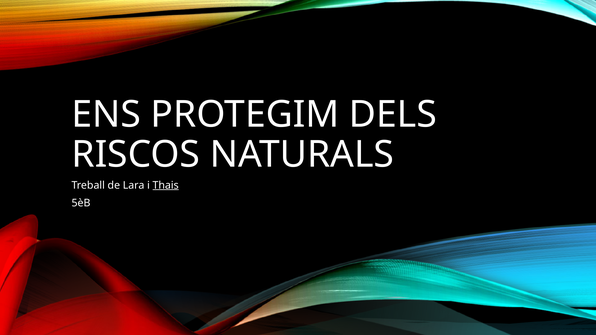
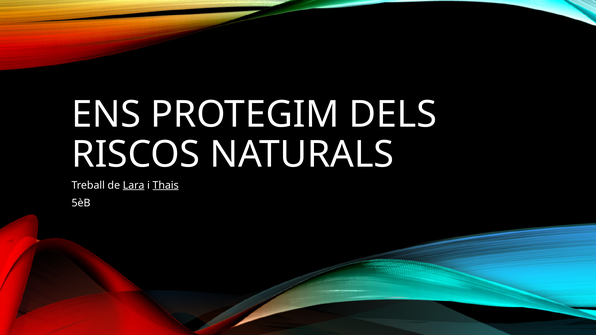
Lara underline: none -> present (134, 185)
